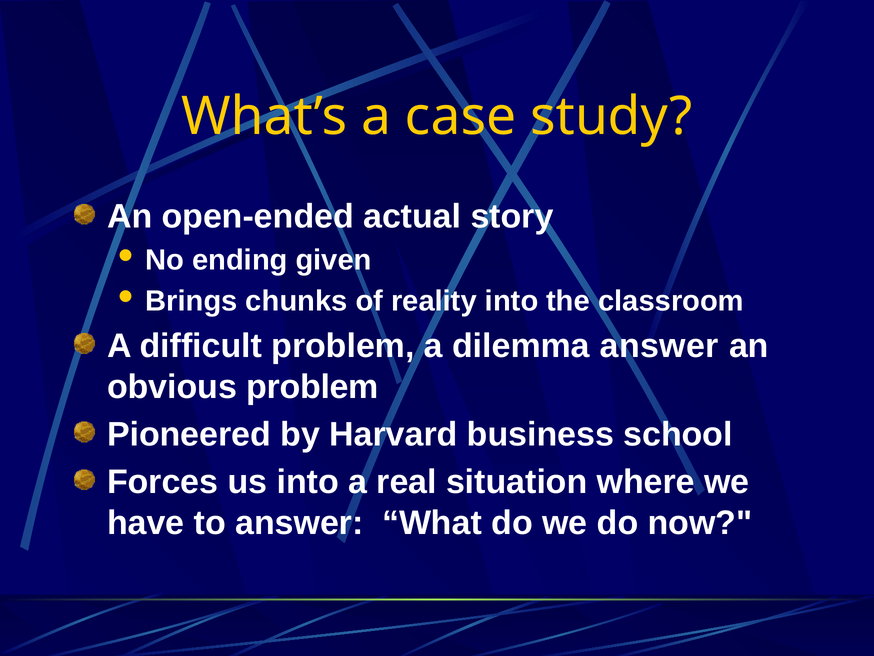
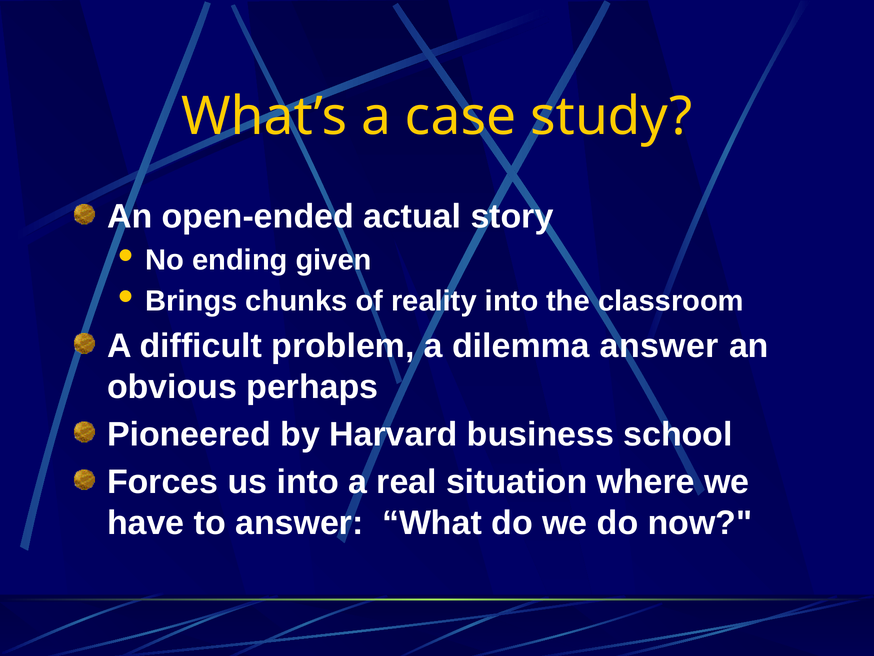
obvious problem: problem -> perhaps (312, 386)
